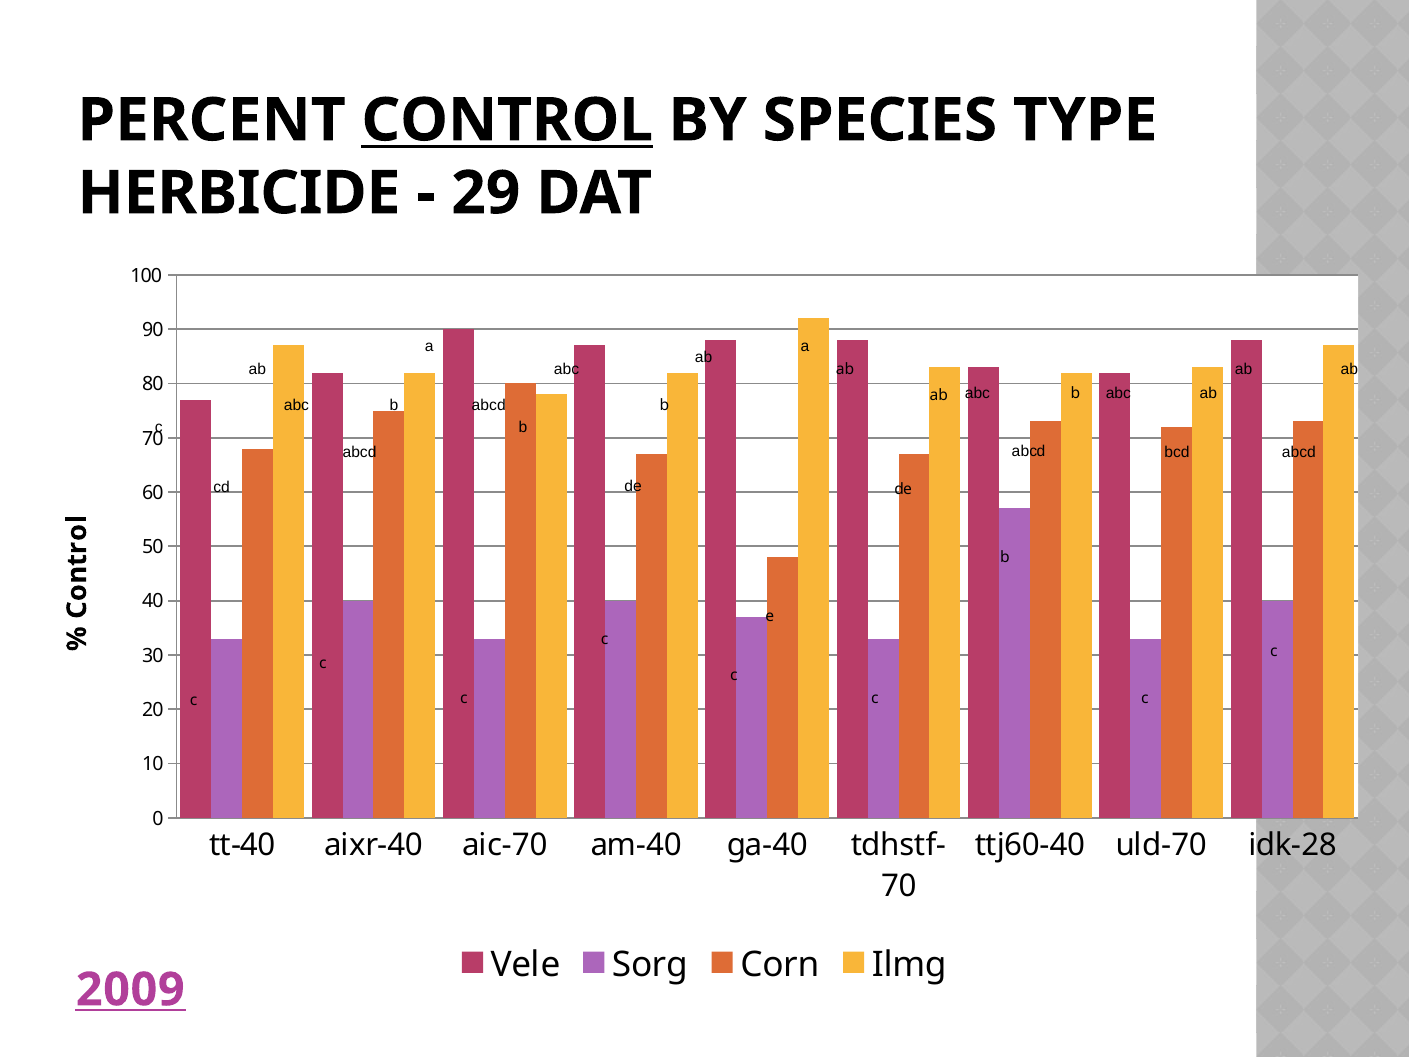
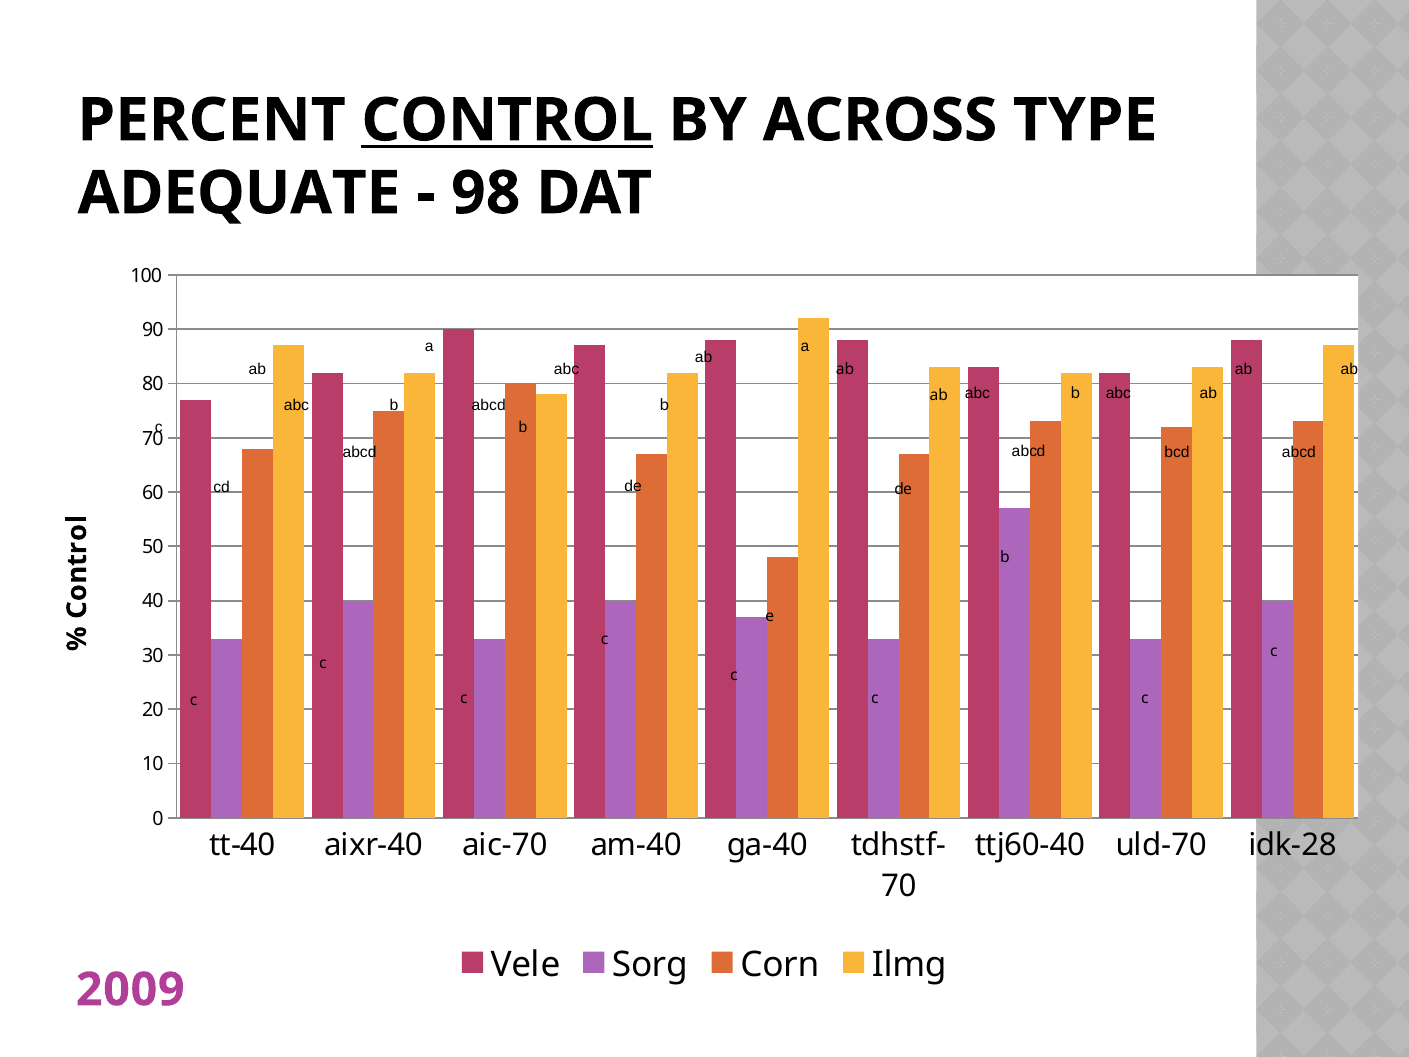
SPECIES: SPECIES -> ACROSS (880, 120)
HERBICIDE: HERBICIDE -> ADEQUATE (239, 193)
29: 29 -> 98 (486, 193)
2009 underline: present -> none (130, 990)
